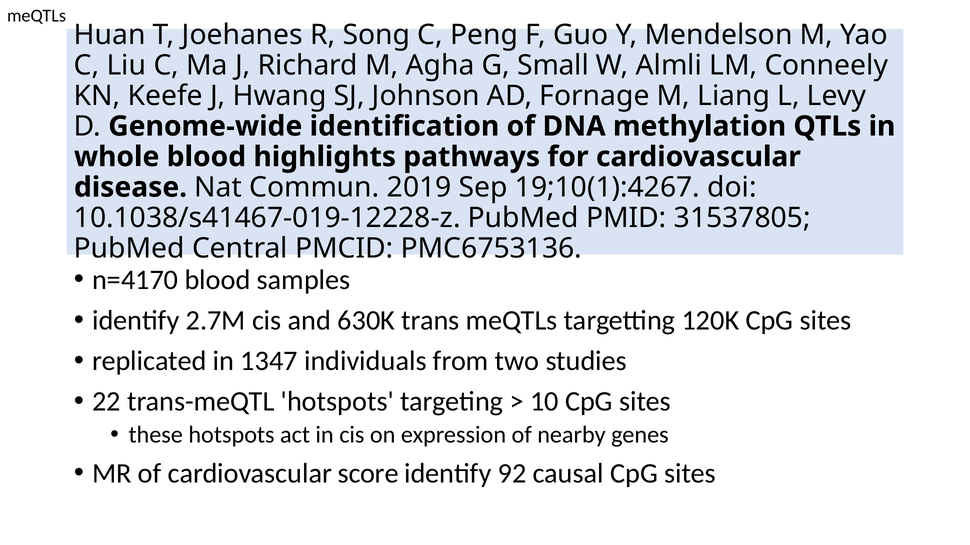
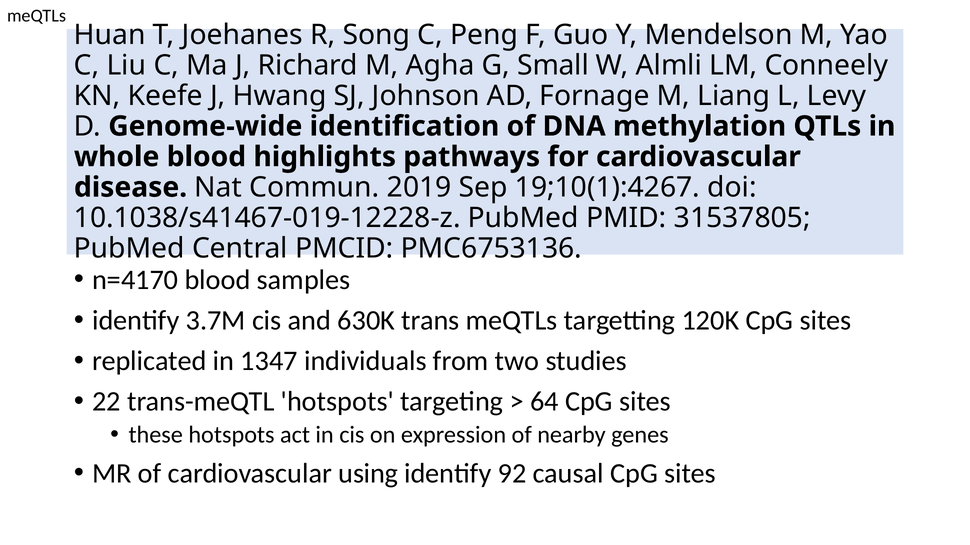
2.7M: 2.7M -> 3.7M (216, 321)
10: 10 -> 64 (544, 402)
score: score -> using (368, 474)
